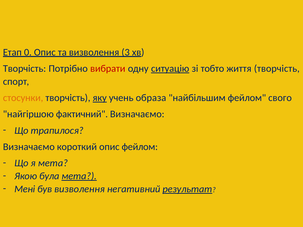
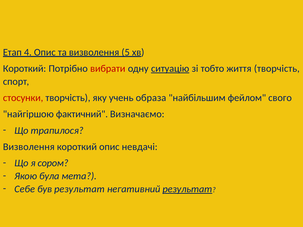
0: 0 -> 4 (28, 52)
3: 3 -> 5 (126, 52)
Творчість: Творчість -> Короткий (25, 69)
стосунки colour: orange -> red (23, 98)
яку underline: present -> none (100, 98)
Визначаємо: Визначаємо -> Визволення (29, 147)
опис фейлом: фейлом -> невдачі (140, 147)
я мета: мета -> сором (53, 163)
мета underline: present -> none (79, 176)
Мені: Мені -> Себе (25, 189)
був визволення: визволення -> результат (79, 189)
